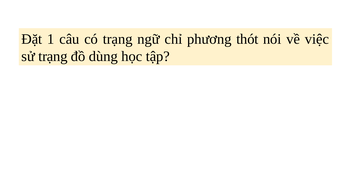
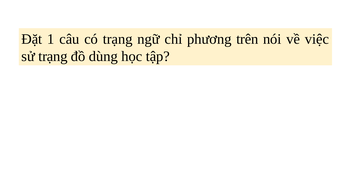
thót: thót -> trên (247, 39)
